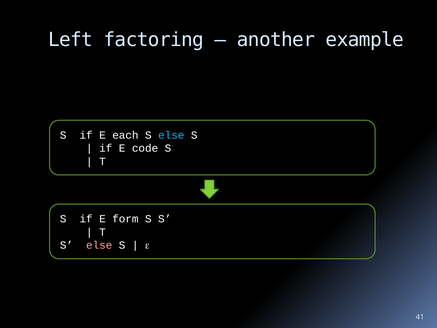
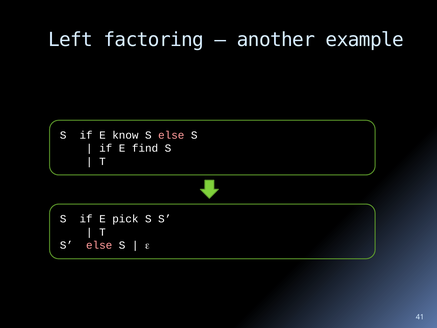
each: each -> know (125, 135)
else colour: light blue -> pink (171, 135)
code: code -> find (145, 148)
form: form -> pick (125, 219)
